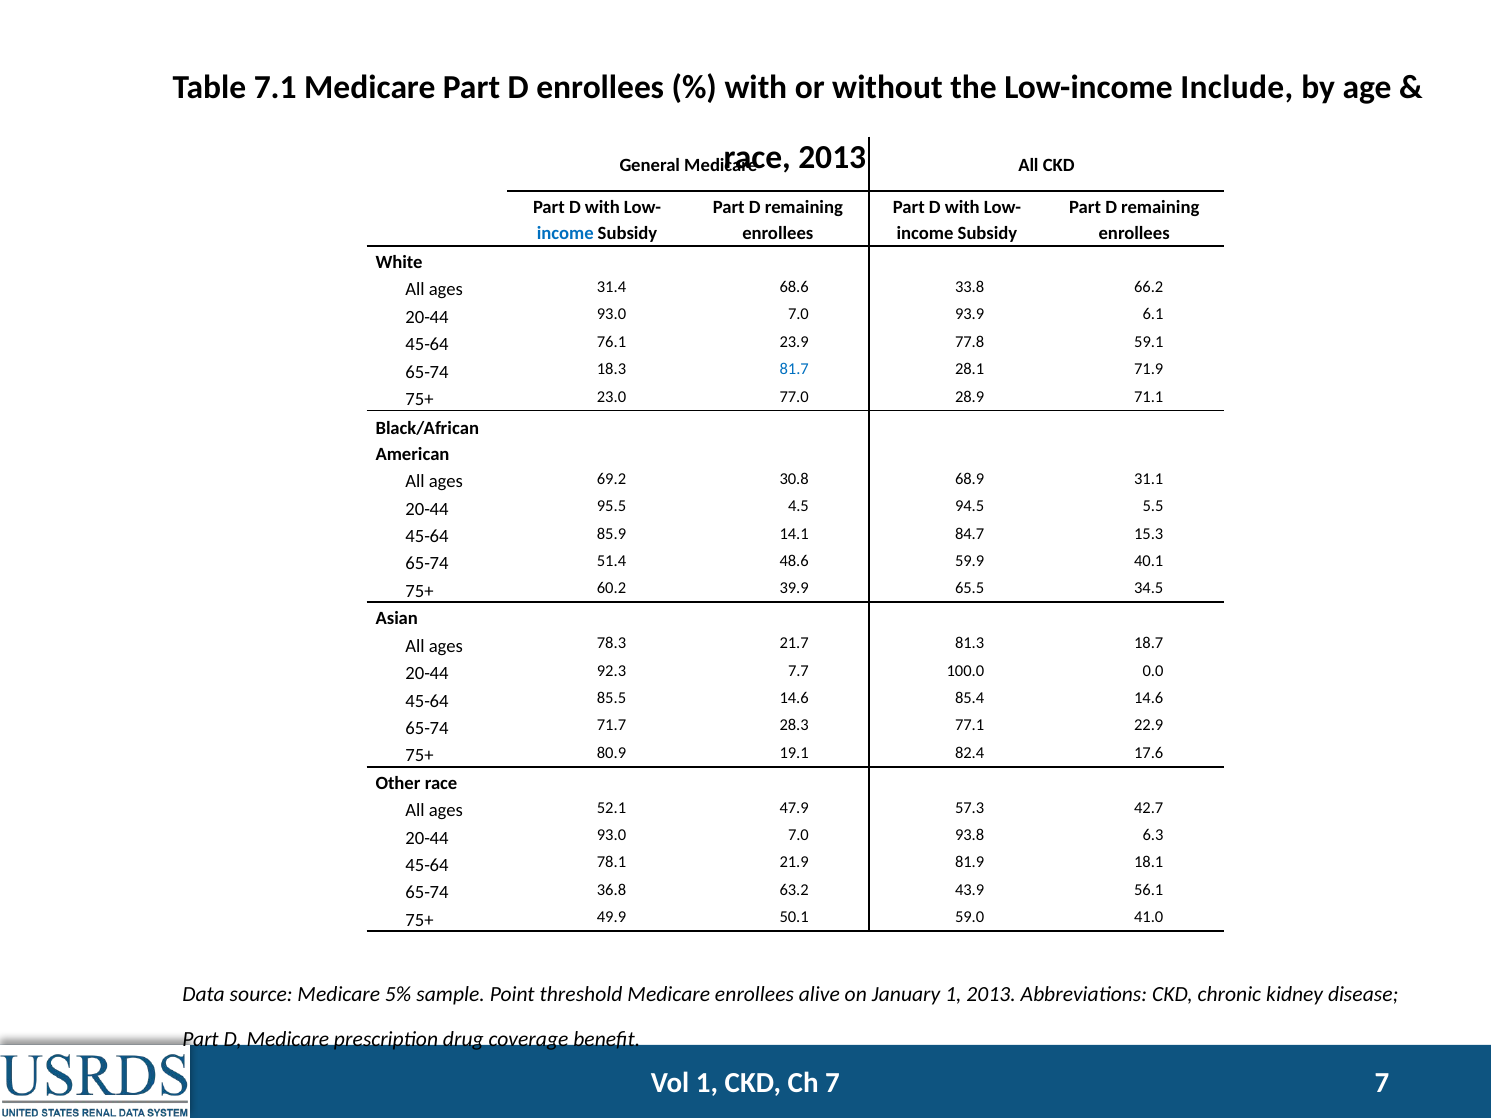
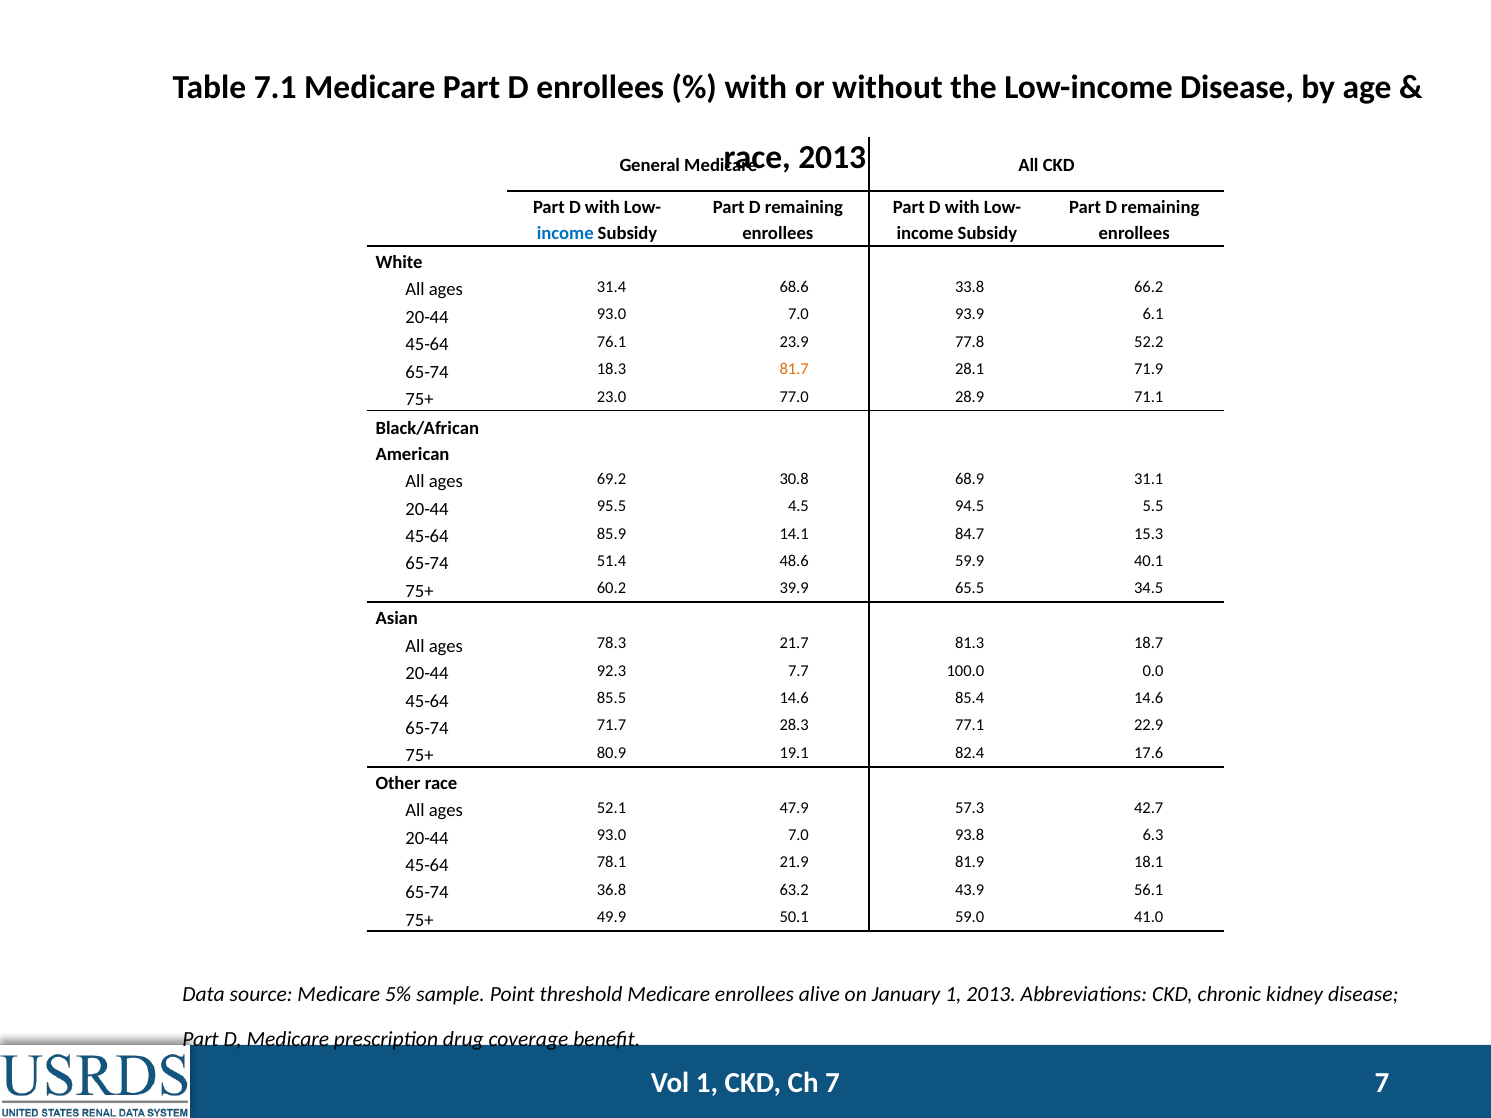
Low-income Include: Include -> Disease (1237, 88)
59.1: 59.1 -> 52.2 (1149, 342)
81.7 colour: blue -> orange (794, 369)
